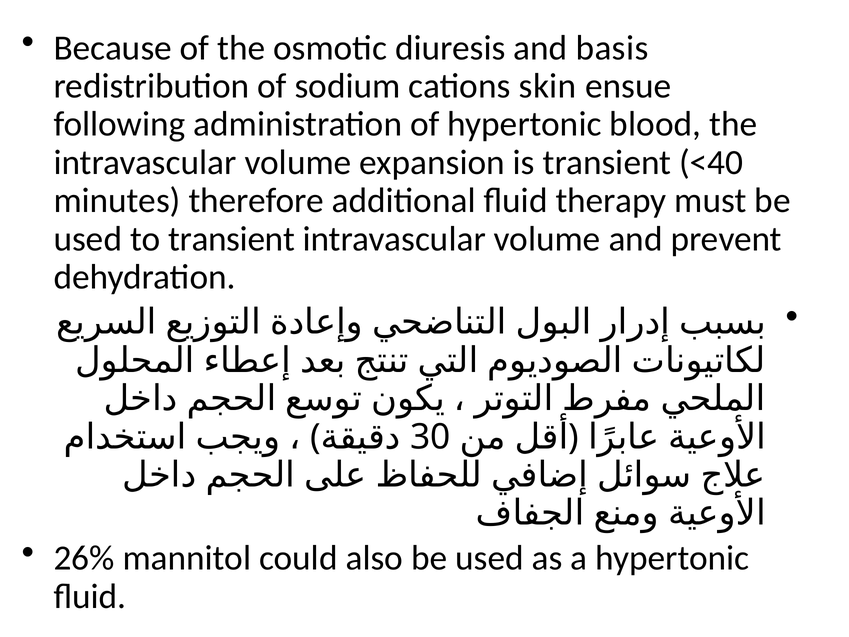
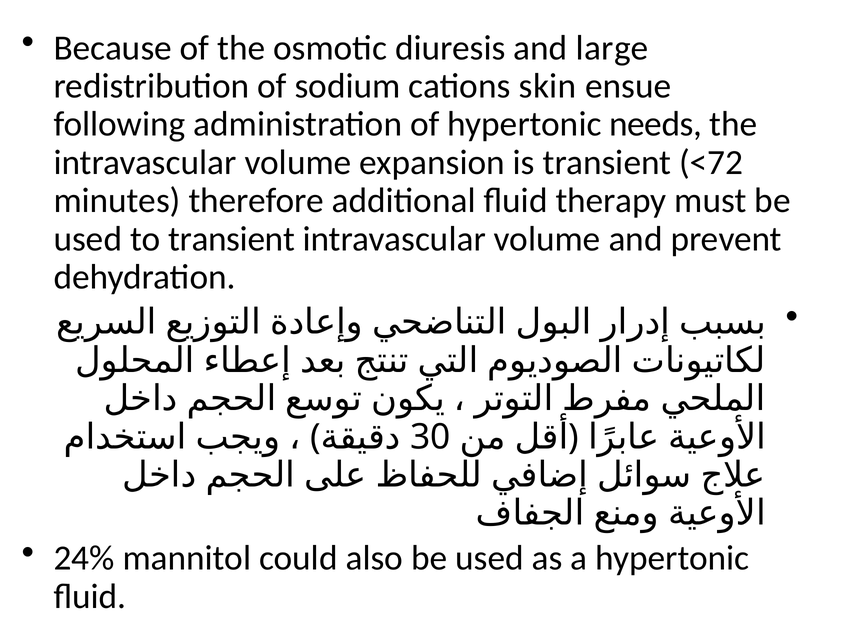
basis: basis -> large (612, 48)
blood: blood -> needs (656, 124)
<40: <40 -> <72 (711, 162)
26%: 26% -> 24% (84, 558)
